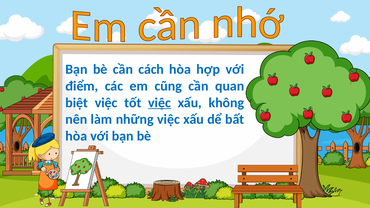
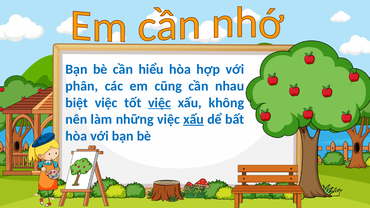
cách: cách -> hiểu (151, 69)
điểm: điểm -> phân (82, 86)
quan: quan -> nhau (230, 86)
xấu underline: none -> present (194, 119)
